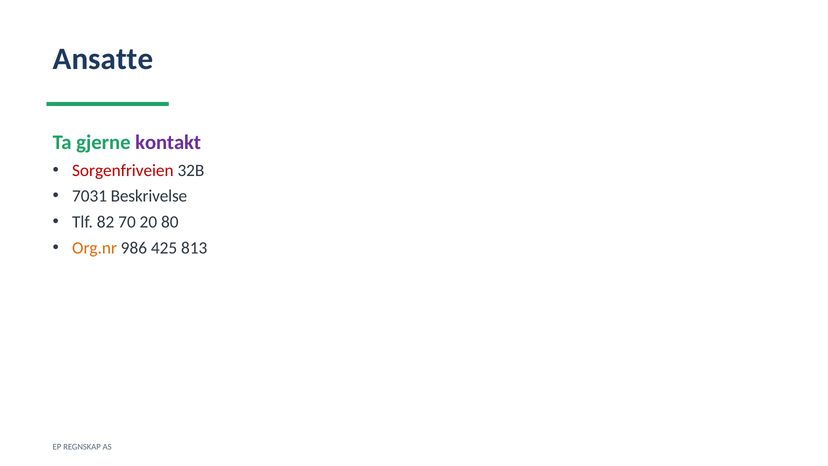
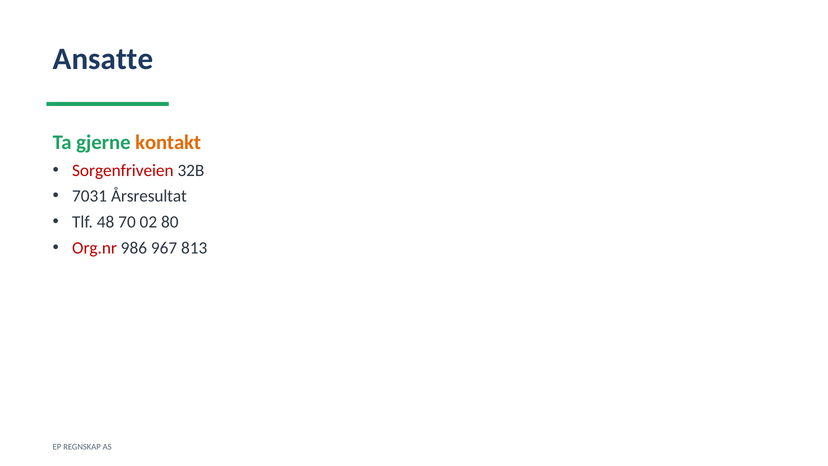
kontakt colour: purple -> orange (168, 143)
Beskrivelse: Beskrivelse -> Årsresultat (149, 196)
82: 82 -> 48 (106, 222)
20: 20 -> 02 (148, 222)
Org.nr colour: orange -> red (95, 248)
425: 425 -> 967 (164, 248)
